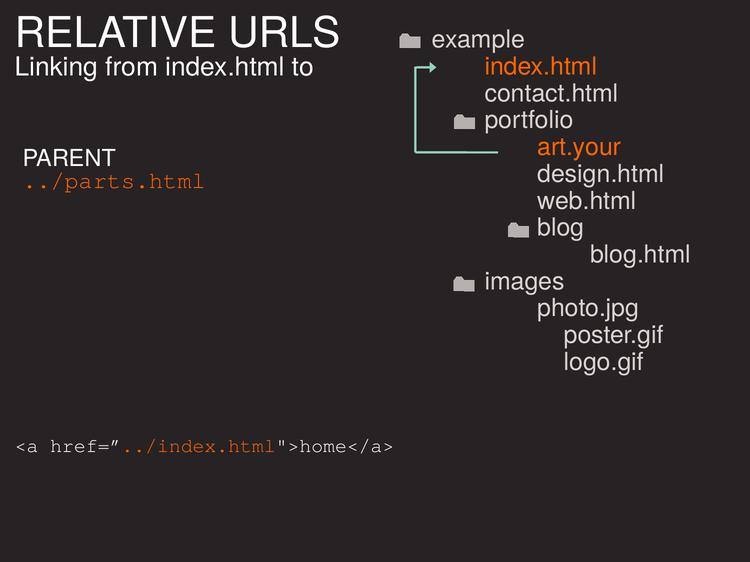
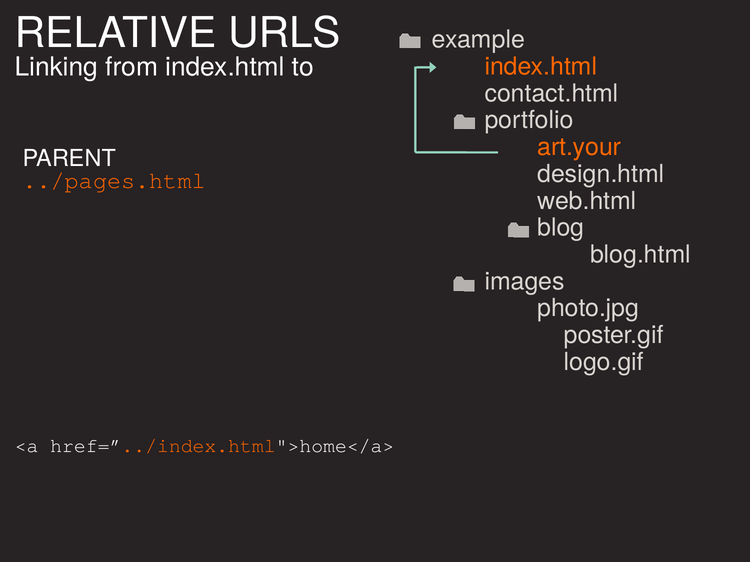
../parts.html: ../parts.html -> ../pages.html (114, 181)
